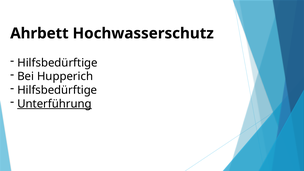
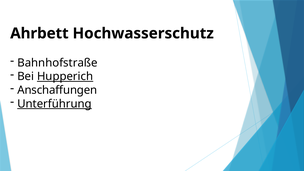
Hilfsbedürftige: Hilfsbedürftige -> Bahnhofstraße (57, 63)
Hupperich underline: none -> present (65, 76)
Hilfsbedürftige: Hilfsbedürftige -> Anschaffungen (57, 90)
